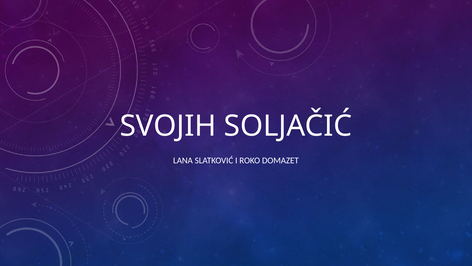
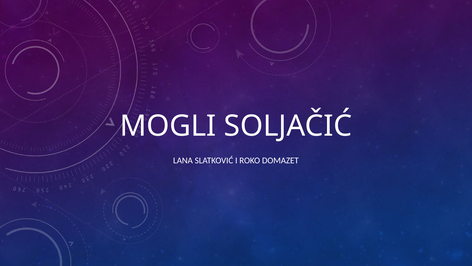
SVOJIH: SVOJIH -> MOGLI (168, 126)
